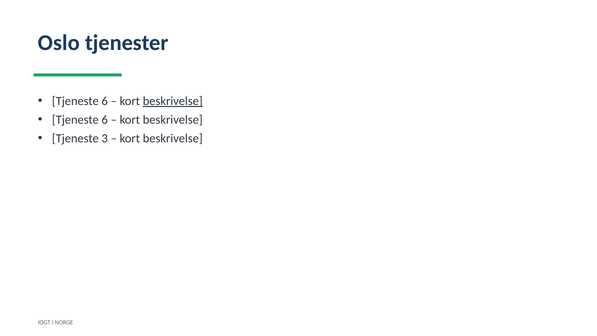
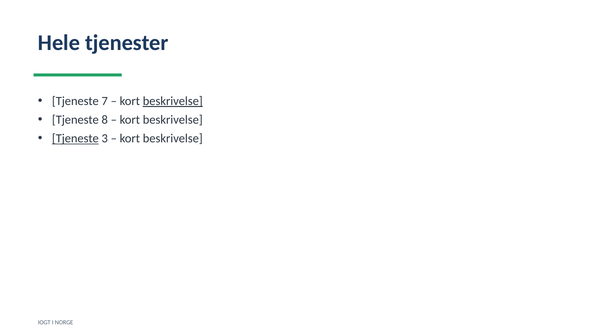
Oslo: Oslo -> Hele (59, 43)
6: 6 -> 7 (105, 101)
6: 6 -> 8 (105, 120)
Tjeneste underline: none -> present (75, 138)
